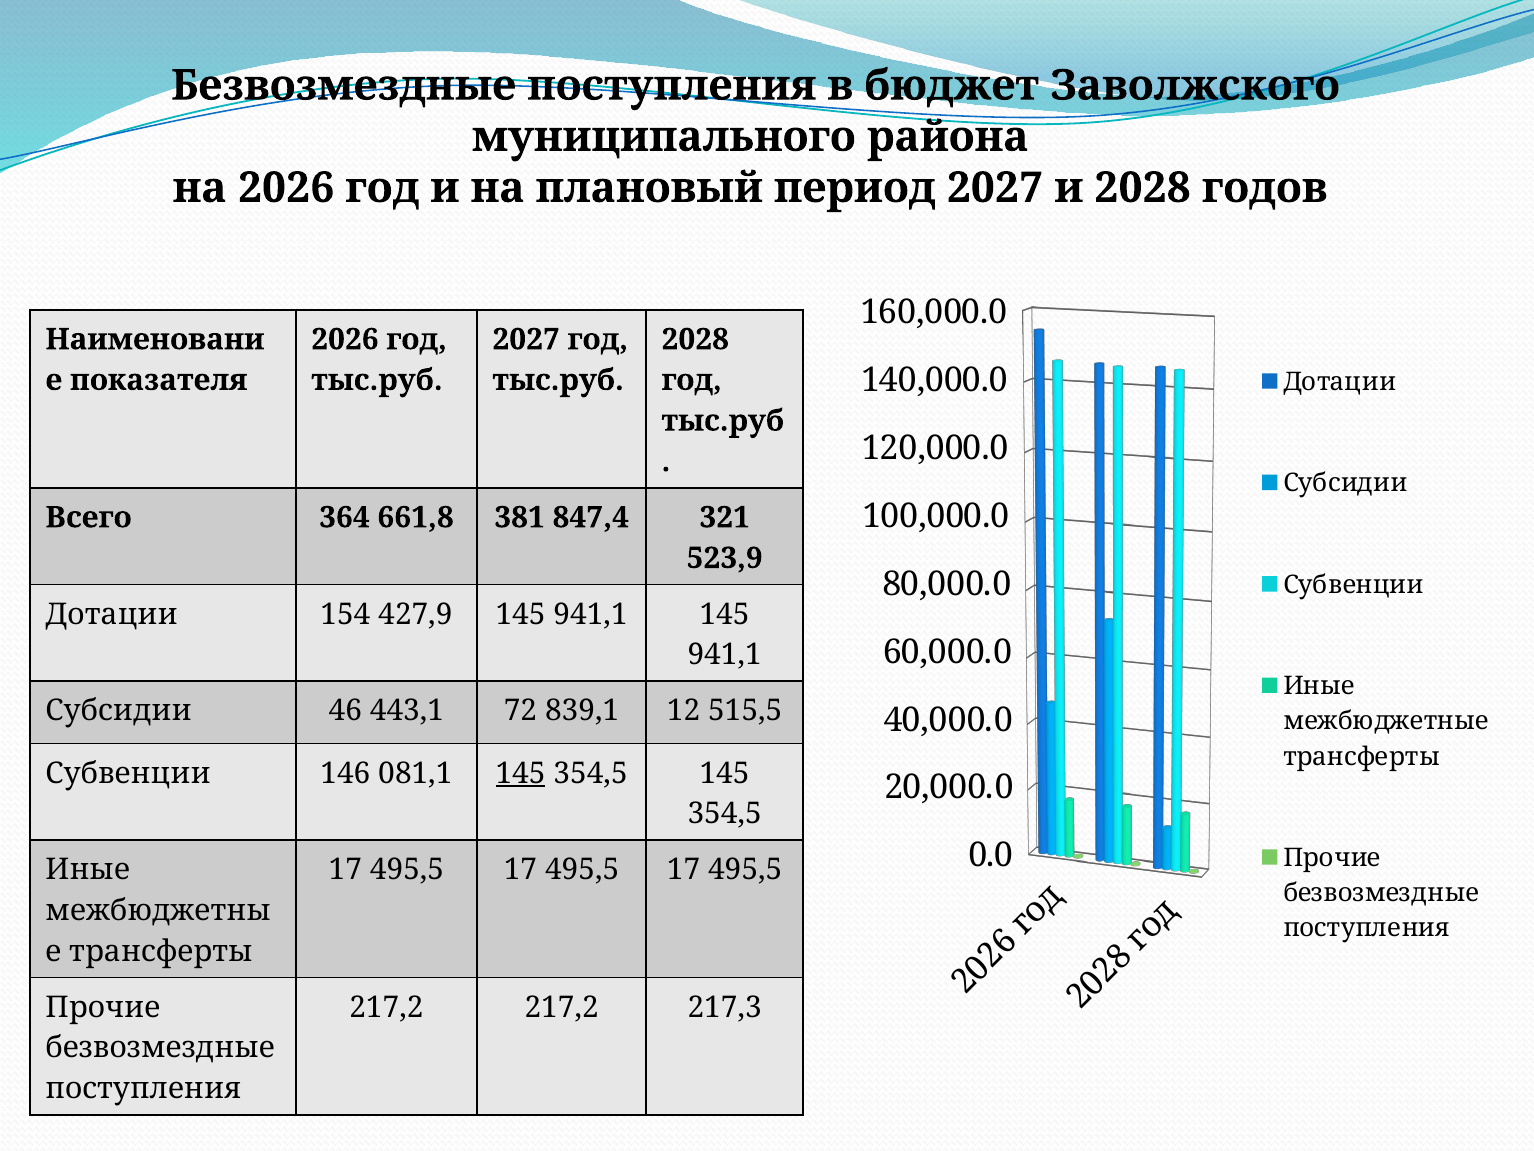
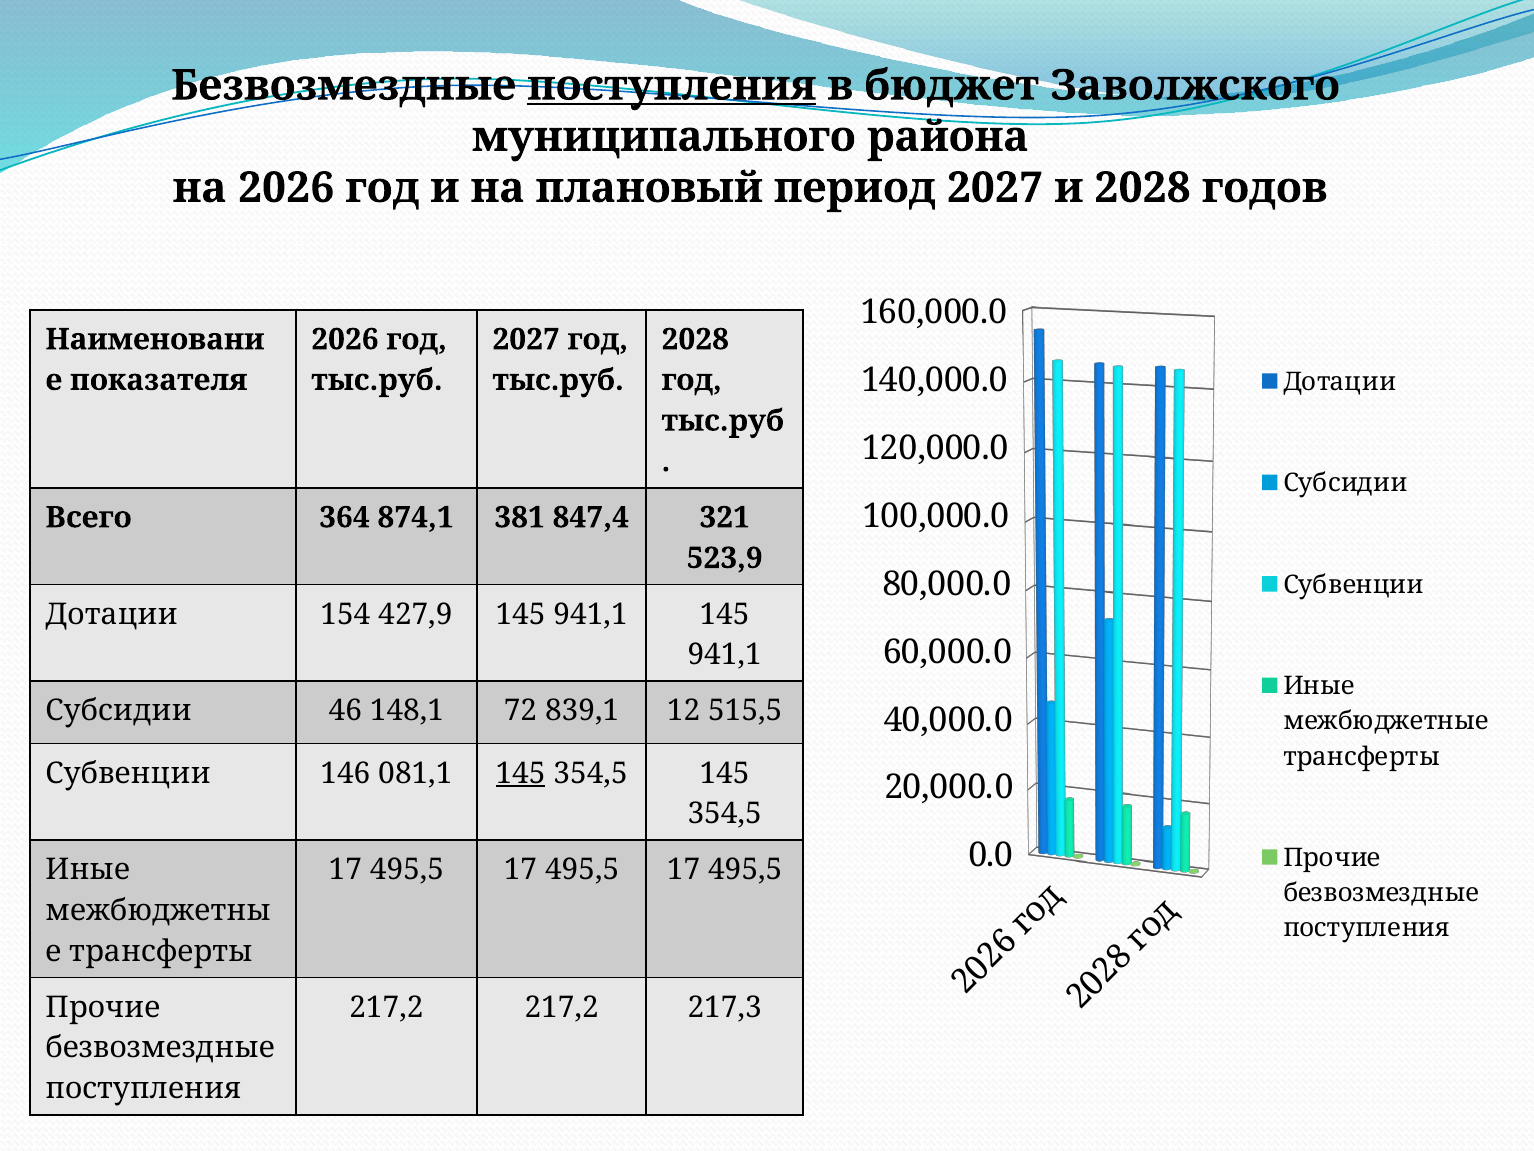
поступления underline: none -> present (672, 86)
661,8: 661,8 -> 874,1 (416, 517)
443,1: 443,1 -> 148,1 (407, 711)
